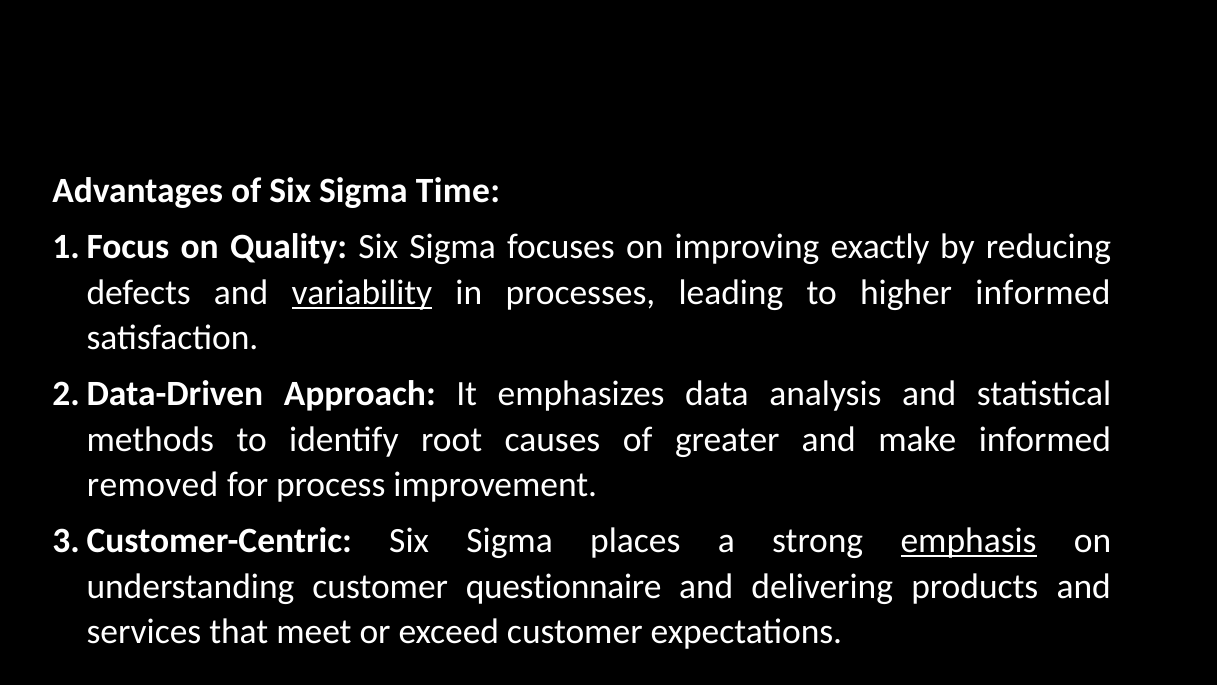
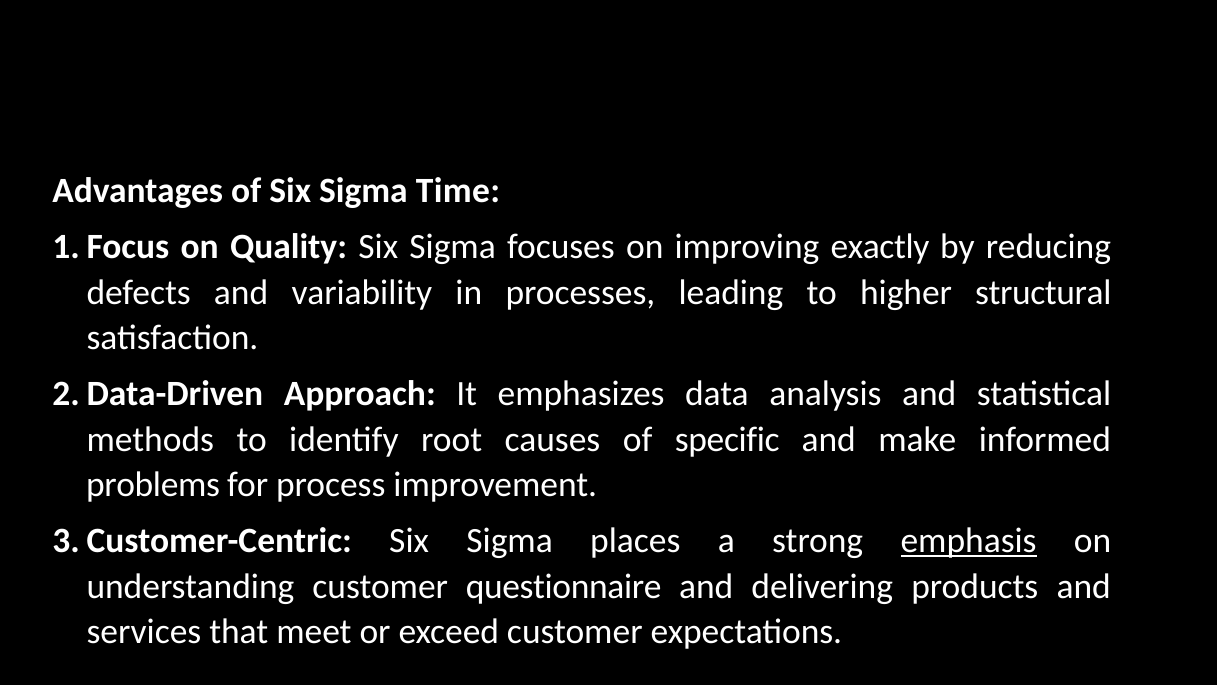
variability underline: present -> none (362, 292)
higher informed: informed -> structural (1043, 292)
greater: greater -> specific (727, 439)
removed: removed -> problems (153, 485)
